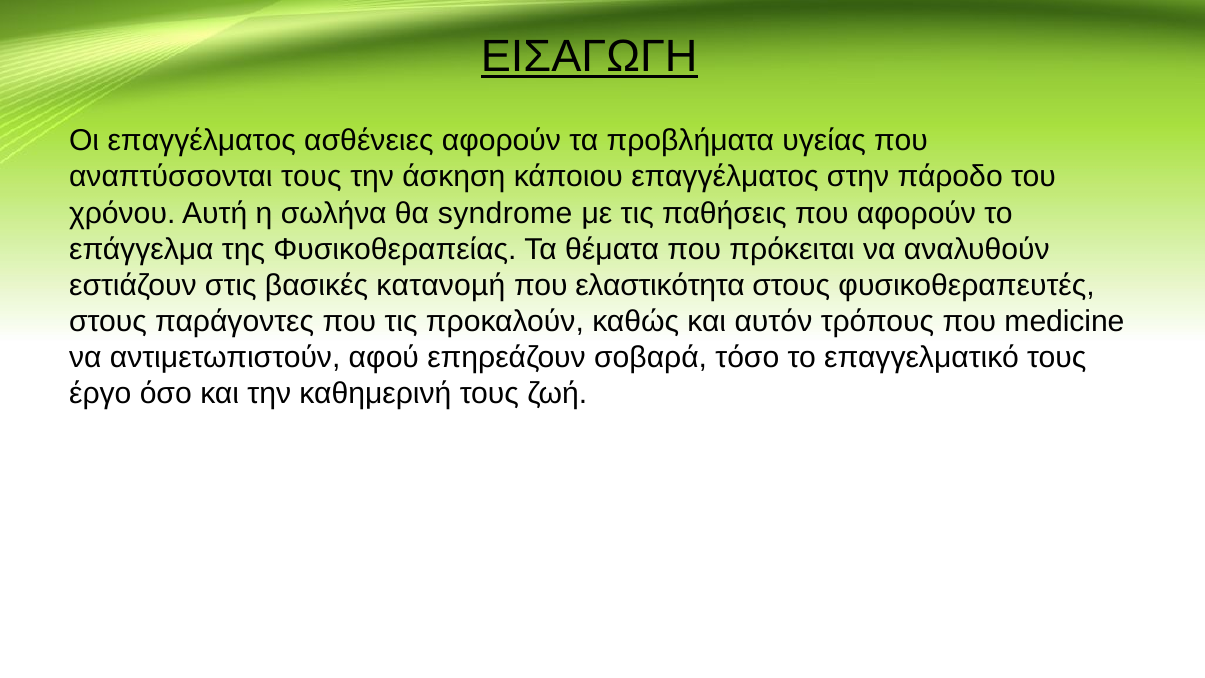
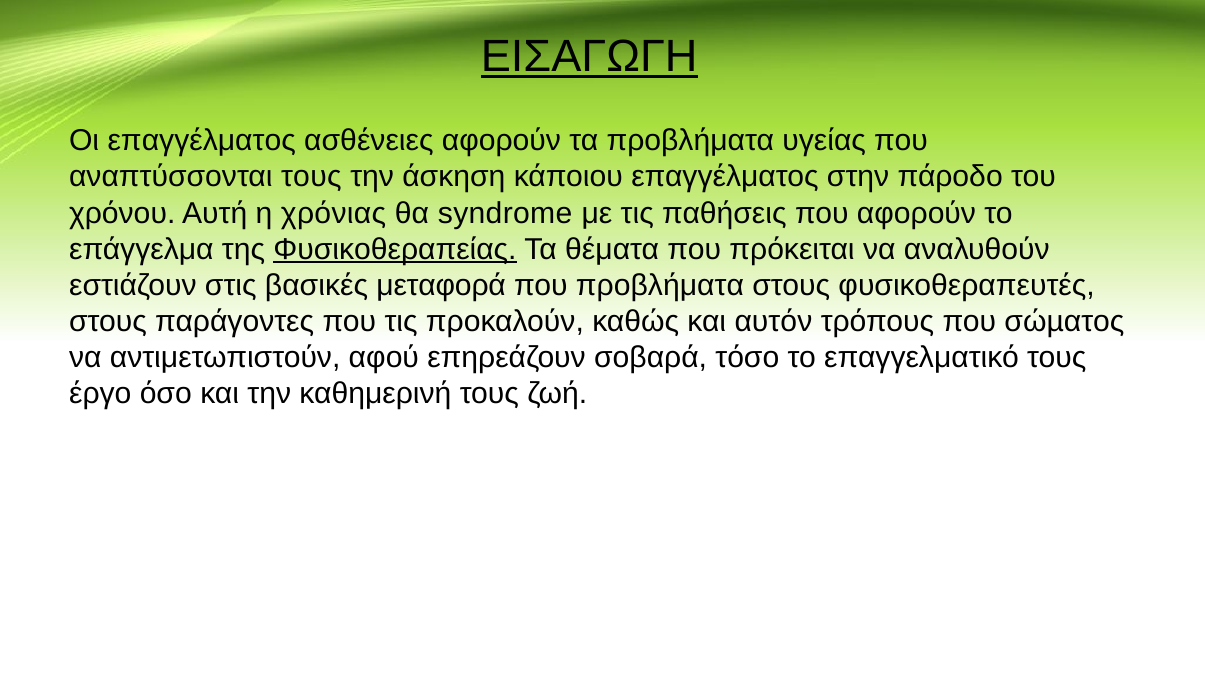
σωλήνα: σωλήνα -> χρόνιας (334, 213)
Φυσικοθεραπείας underline: none -> present (395, 249)
κατανοµή: κατανοµή -> μεταφορά (441, 285)
που ελαστικότητα: ελαστικότητα -> προβλήματα (660, 285)
medicine: medicine -> σώµατος (1064, 321)
